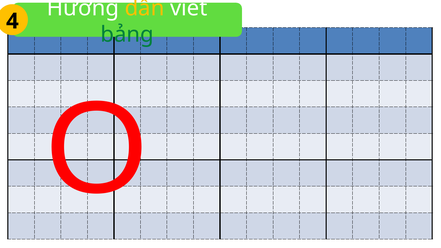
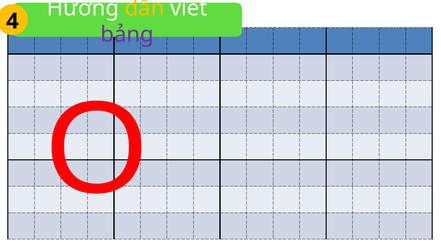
bảng colour: green -> purple (127, 35)
